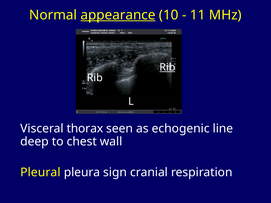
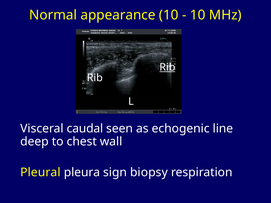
appearance underline: present -> none (118, 15)
11: 11 -> 10 (198, 15)
thorax: thorax -> caudal (85, 129)
cranial: cranial -> biopsy (149, 172)
